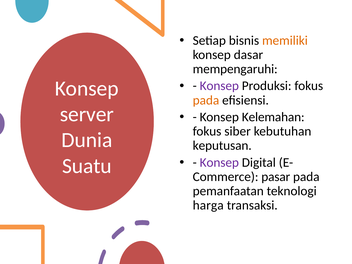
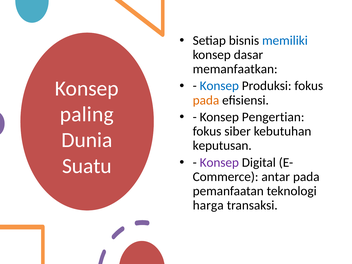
memiliki colour: orange -> blue (285, 40)
mempengaruhi: mempengaruhi -> memanfaatkan (235, 69)
Konsep colour: purple -> blue (219, 86)
server: server -> paling (87, 114)
Kelemahan: Kelemahan -> Pengertian (273, 117)
pasar: pasar -> antar (276, 177)
